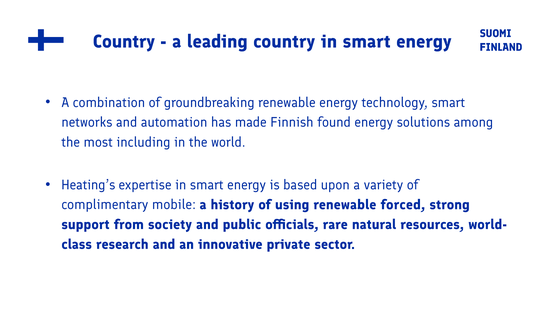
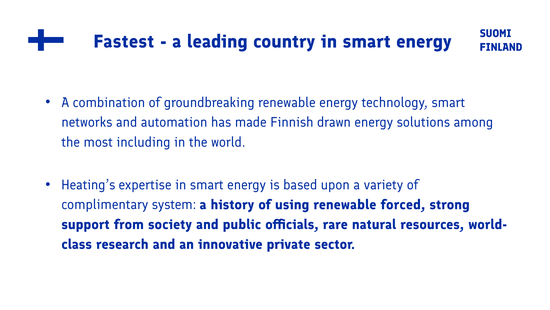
Country: Country -> Fastest (124, 41)
found: found -> drawn (334, 122)
mobile: mobile -> system (174, 204)
